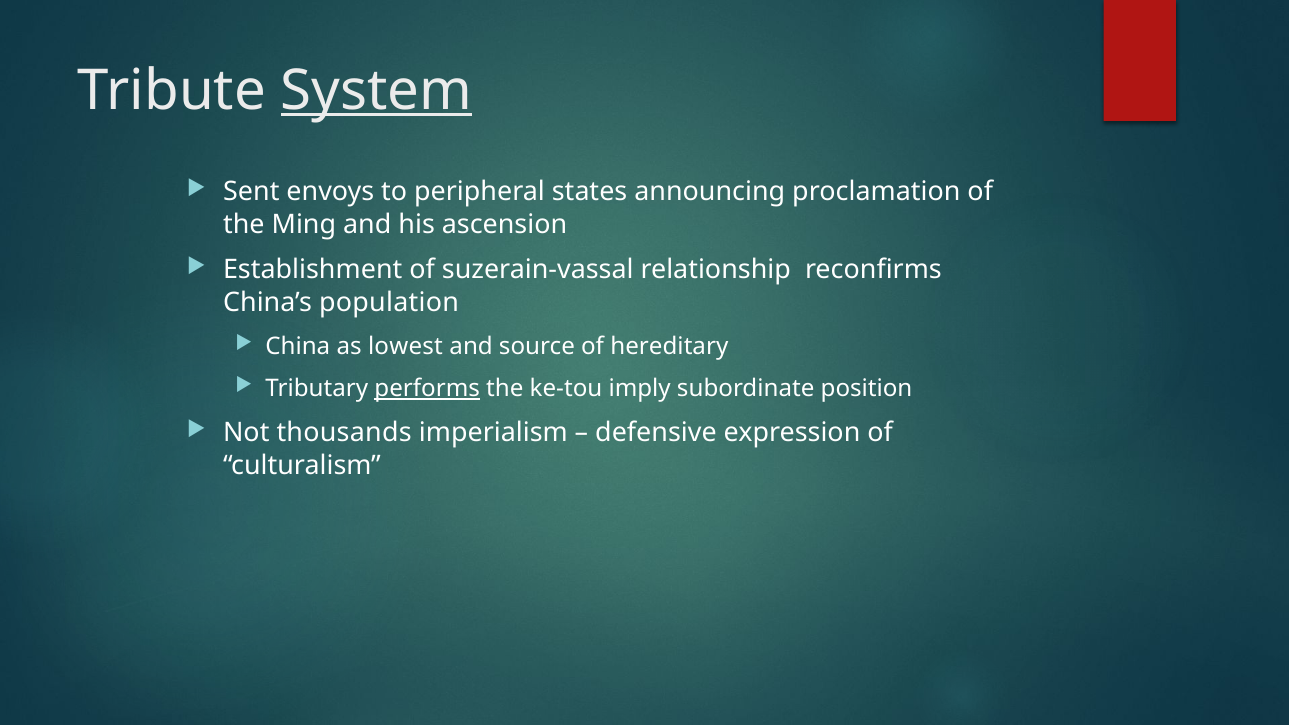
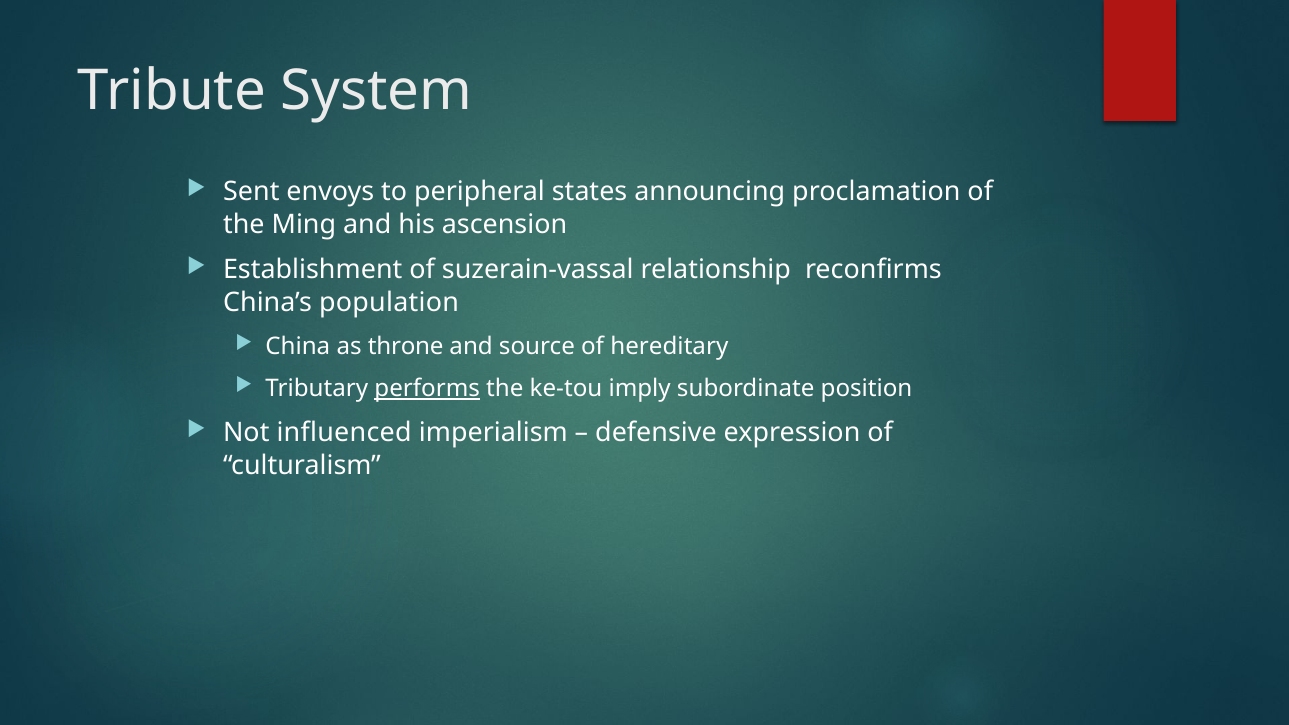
System underline: present -> none (376, 91)
lowest: lowest -> throne (406, 346)
thousands: thousands -> influenced (344, 433)
